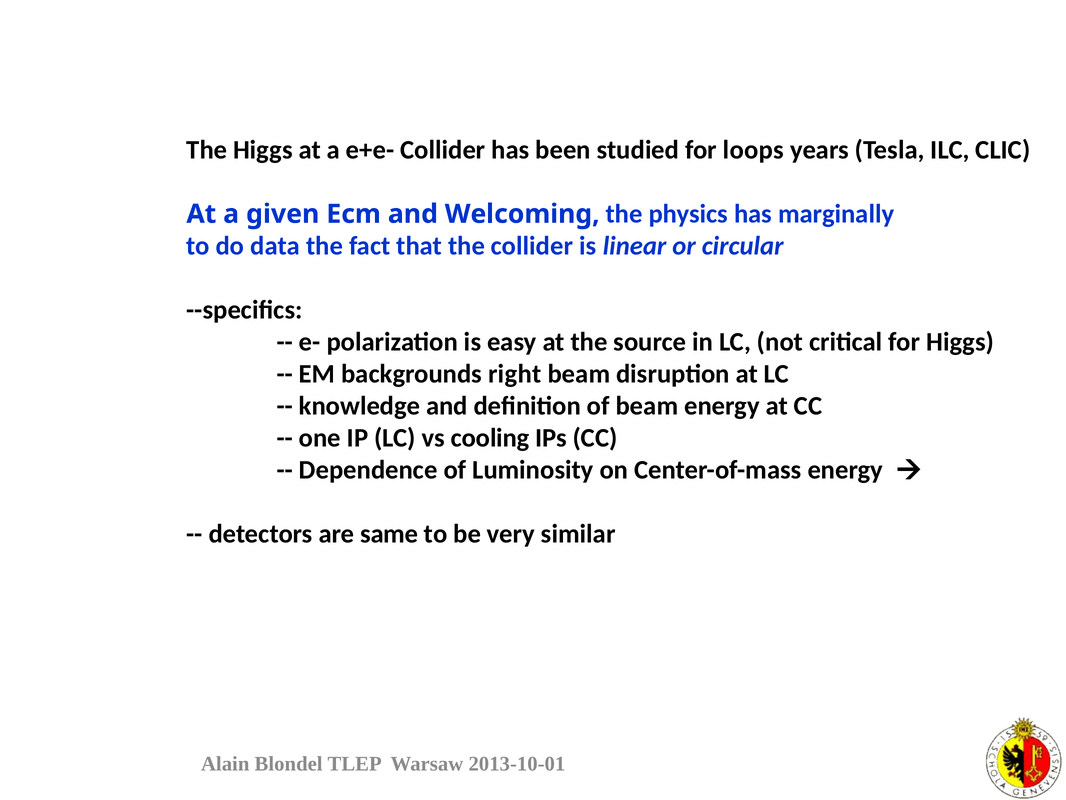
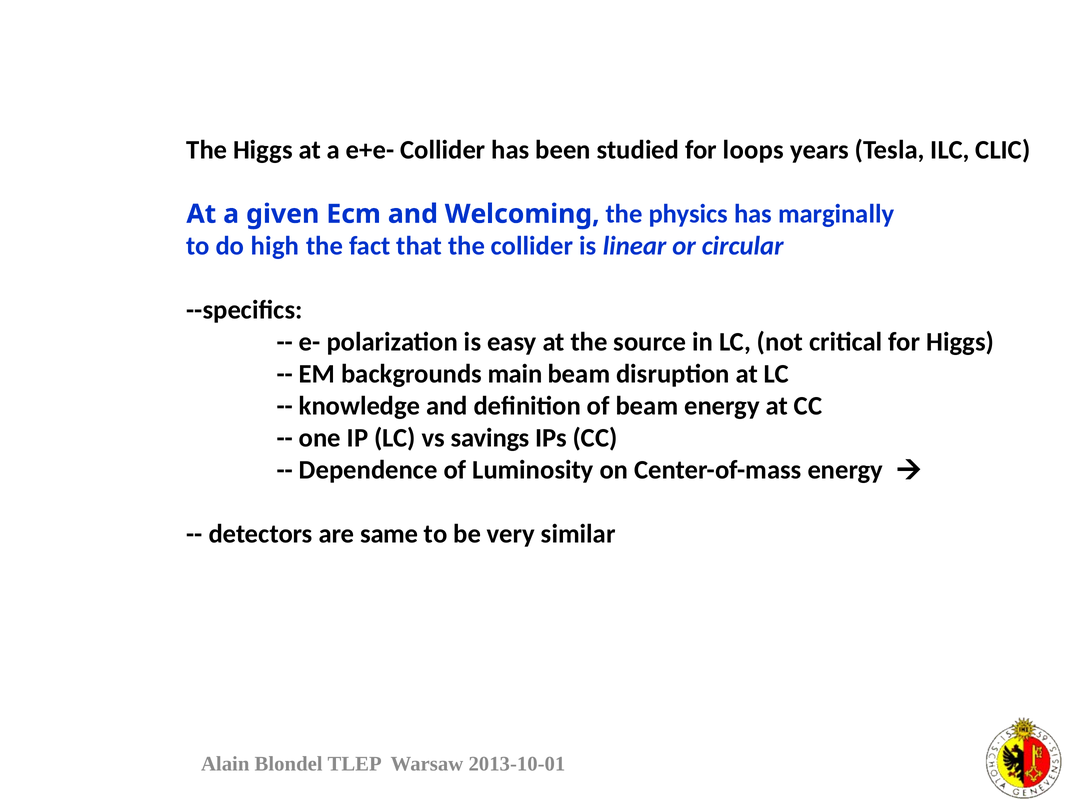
data: data -> high (275, 246)
right: right -> main (515, 374)
cooling: cooling -> savings (490, 438)
